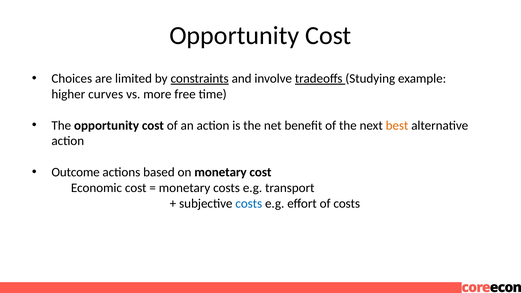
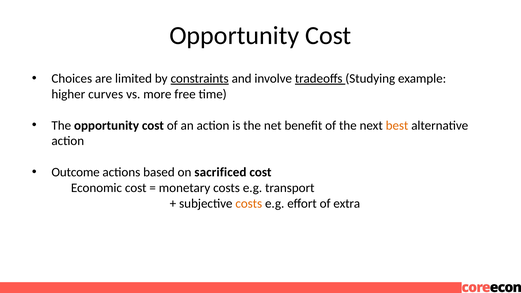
on monetary: monetary -> sacrificed (220, 172)
costs colour: blue -> orange (249, 204)
of costs: costs -> extra (347, 204)
